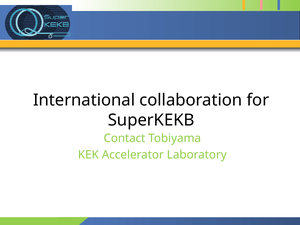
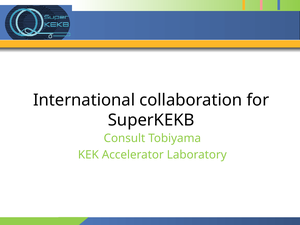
Contact: Contact -> Consult (124, 138)
